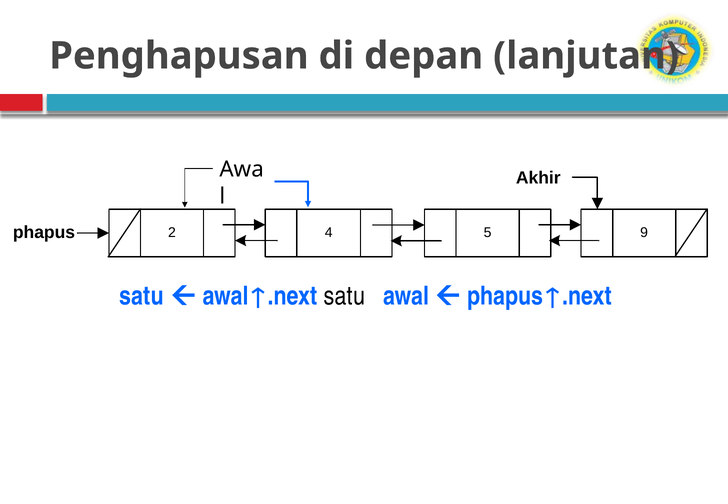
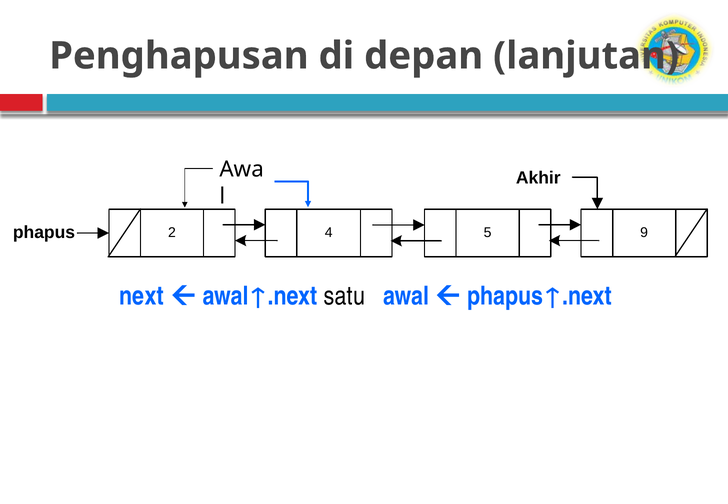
satu: satu -> next (142, 296)
